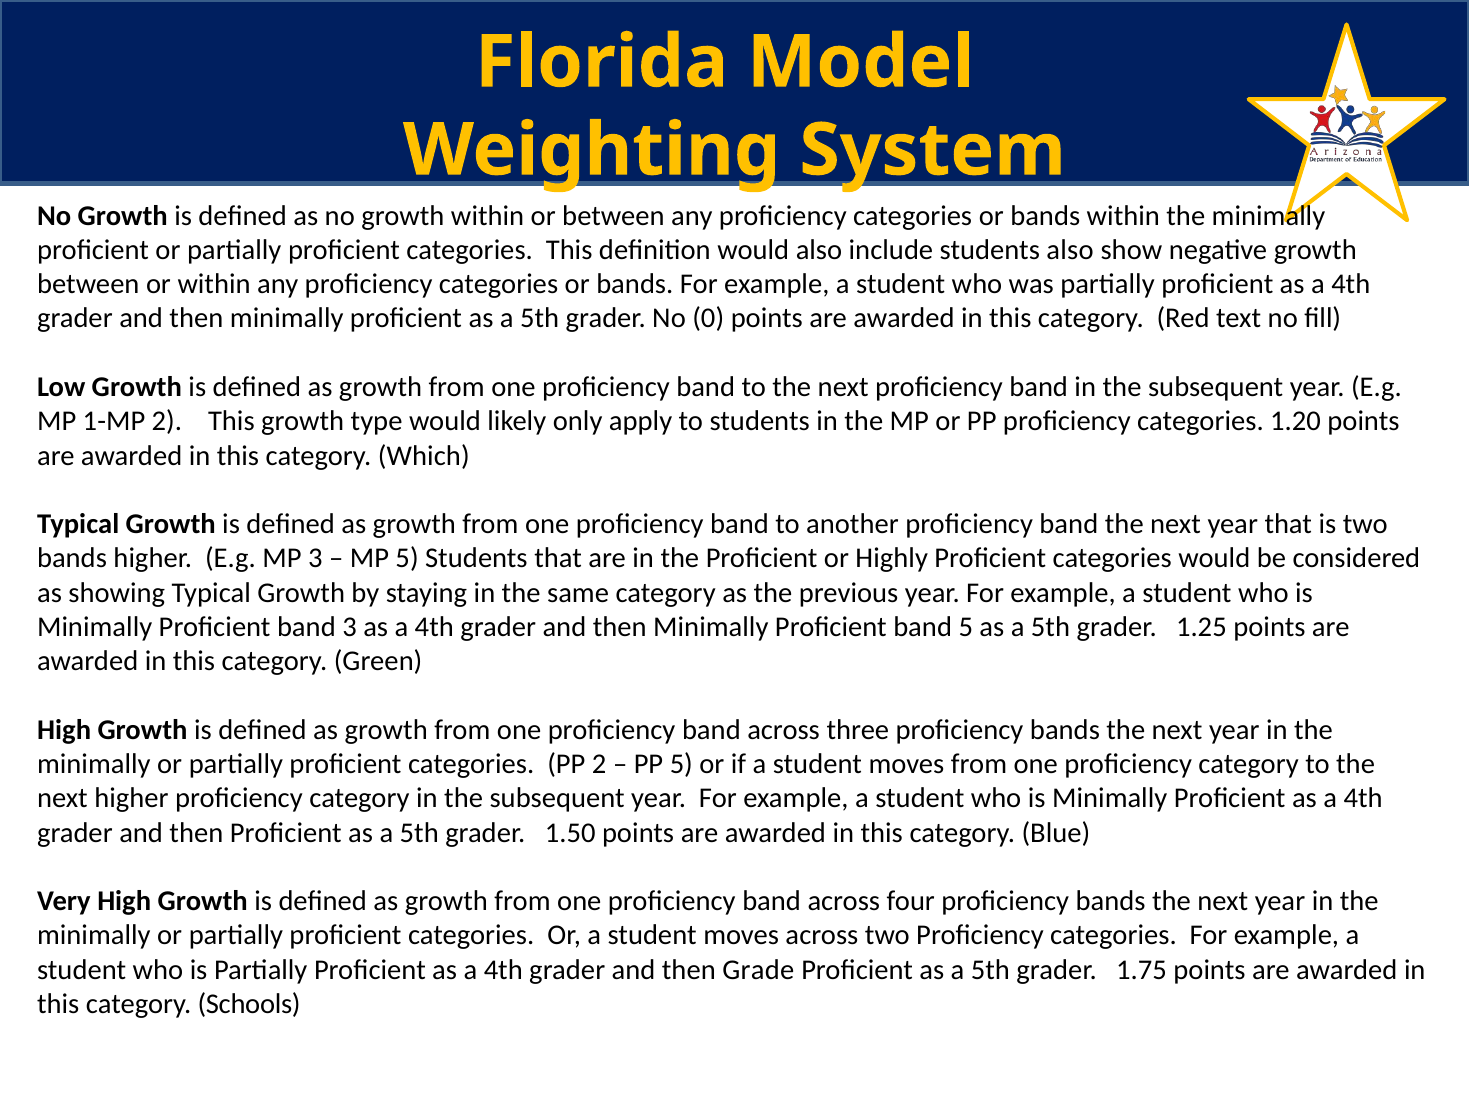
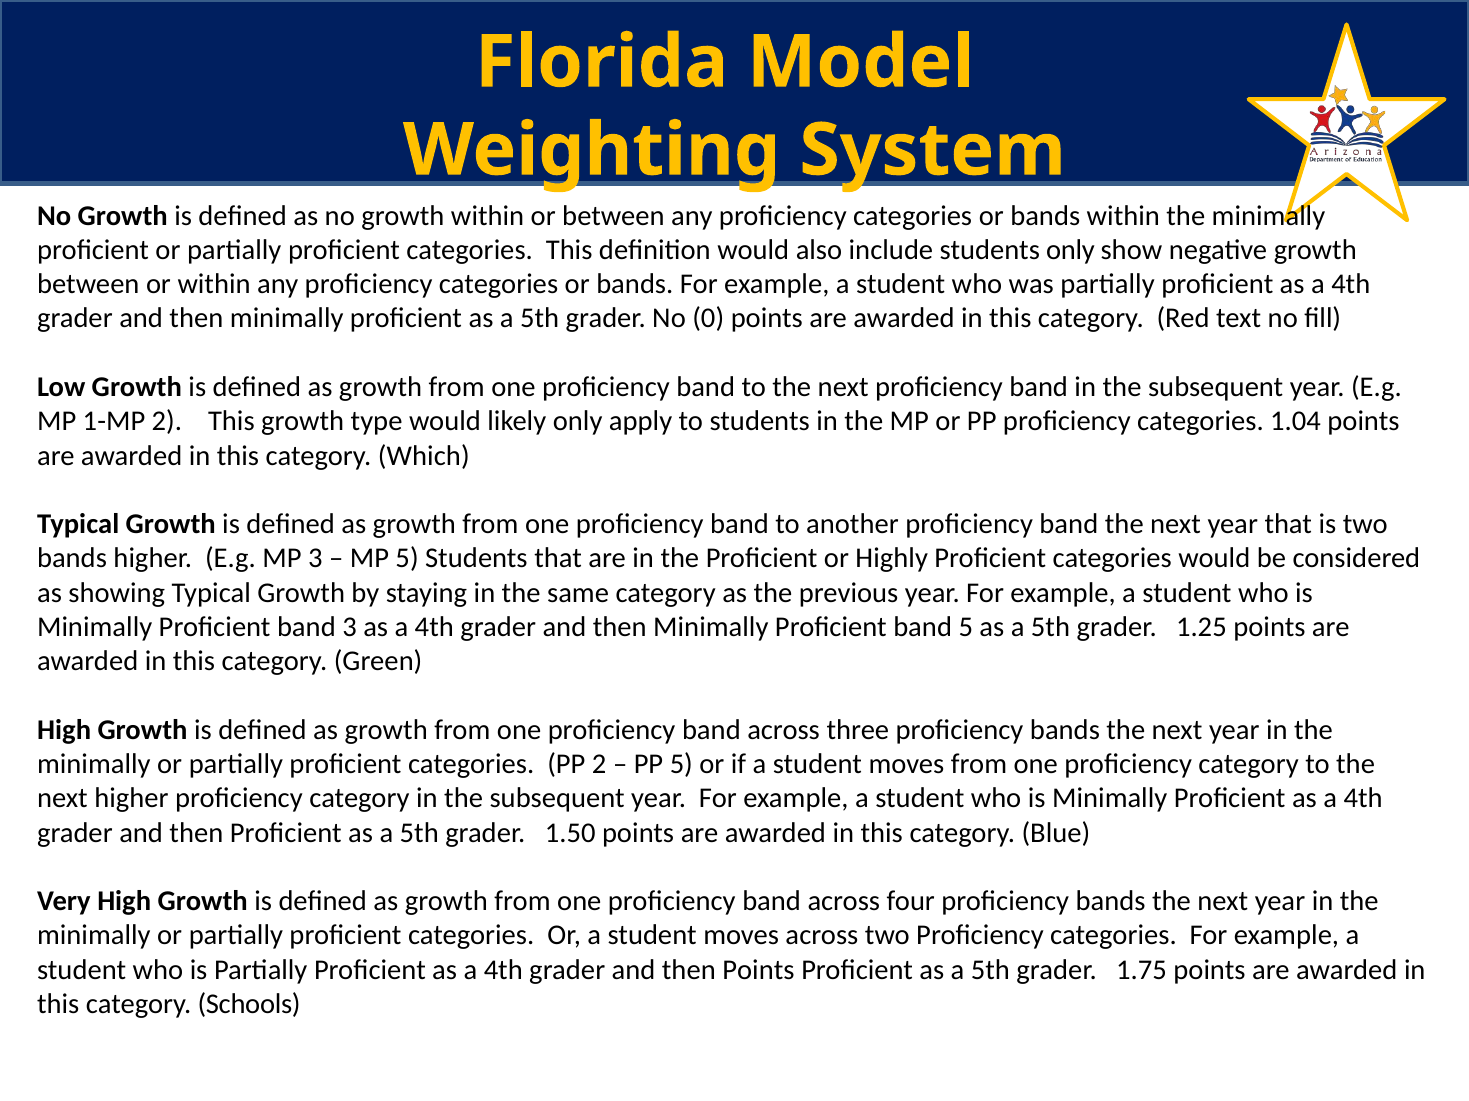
students also: also -> only (1070, 250)
1.20: 1.20 -> 1.04 (1296, 422)
then Grade: Grade -> Points (758, 970)
